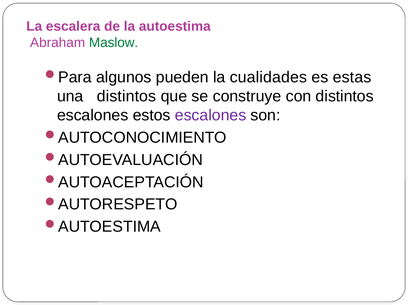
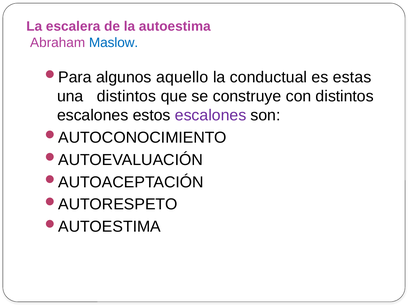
Maslow colour: green -> blue (114, 43)
pueden: pueden -> aquello (182, 77)
cualidades: cualidades -> conductual (268, 77)
